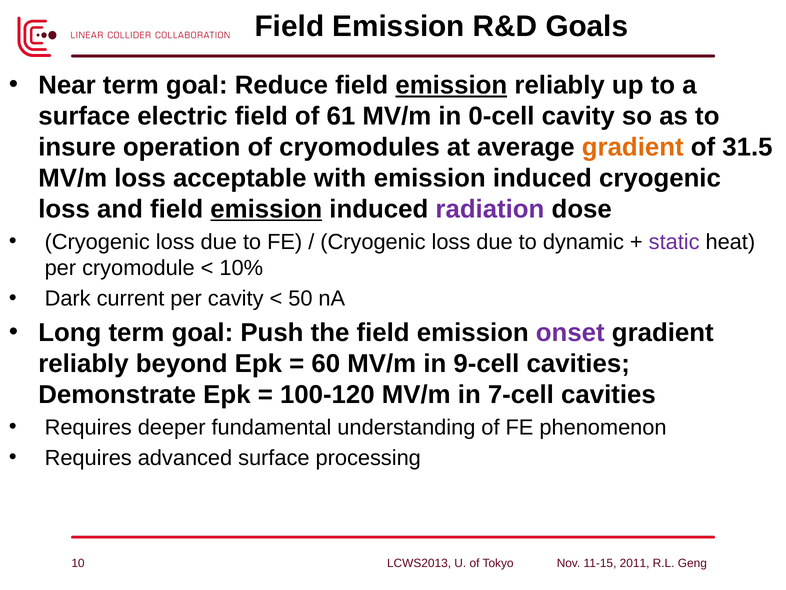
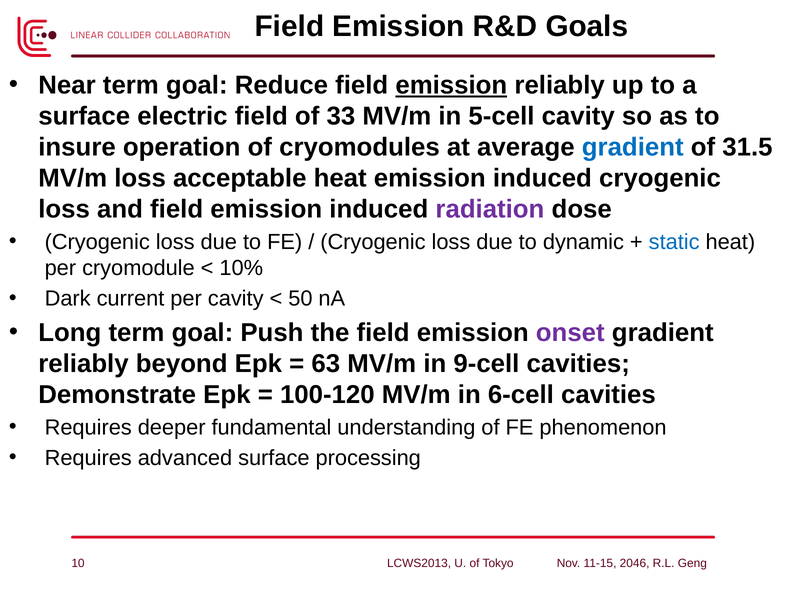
61: 61 -> 33 (341, 116)
0-cell: 0-cell -> 5-cell (501, 116)
gradient colour: orange -> blue (633, 147)
acceptable with: with -> heat (340, 178)
emission underline: present -> none (266, 209)
static colour: purple -> blue (674, 242)
60: 60 -> 63 (326, 363)
7-cell: 7-cell -> 6-cell (521, 394)
2011: 2011 -> 2046 (635, 563)
